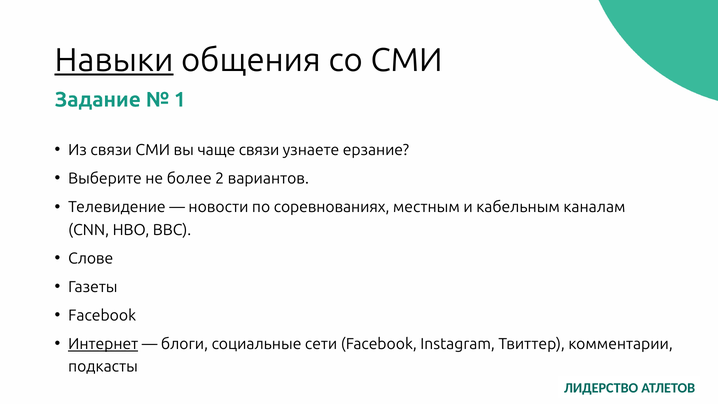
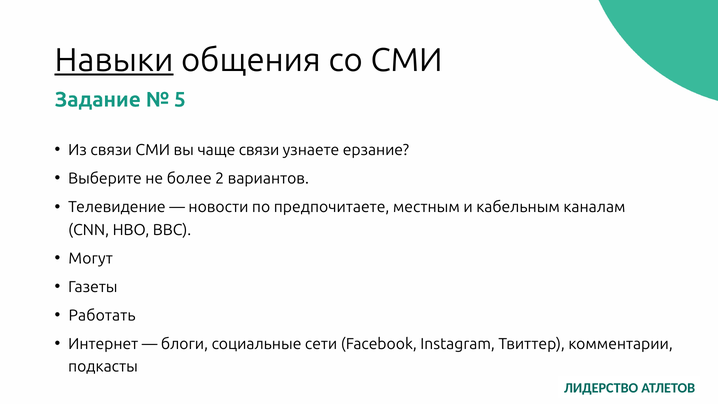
1: 1 -> 5 (180, 100)
соревнованиях: соревнованиях -> предпочитаете (332, 207)
Слове: Слове -> Могут (91, 258)
Facebook: Facebook -> Работать (102, 315)
Интернет underline: present -> none (103, 344)
